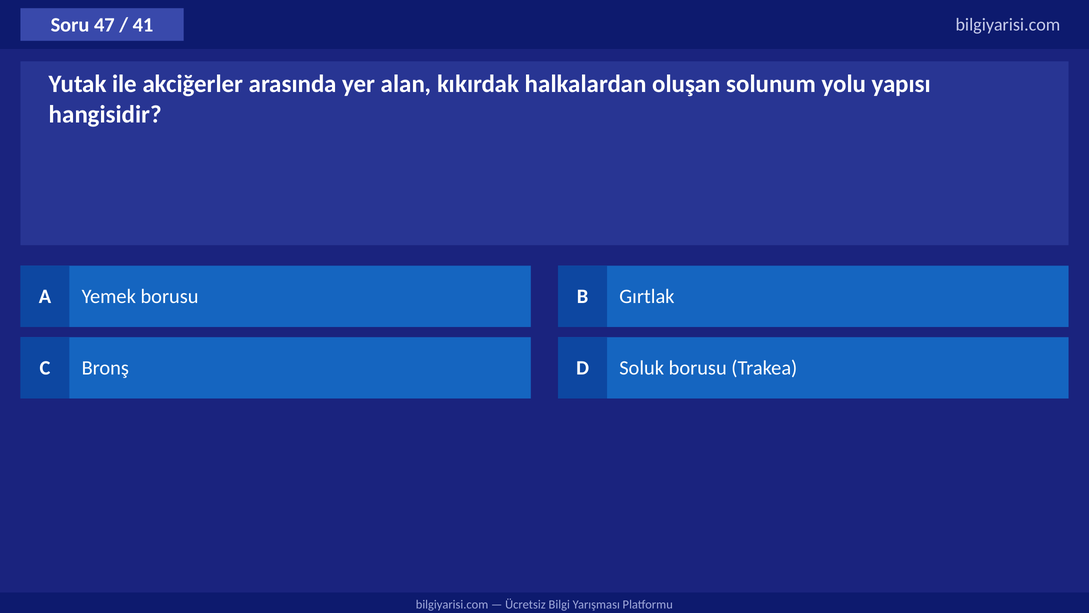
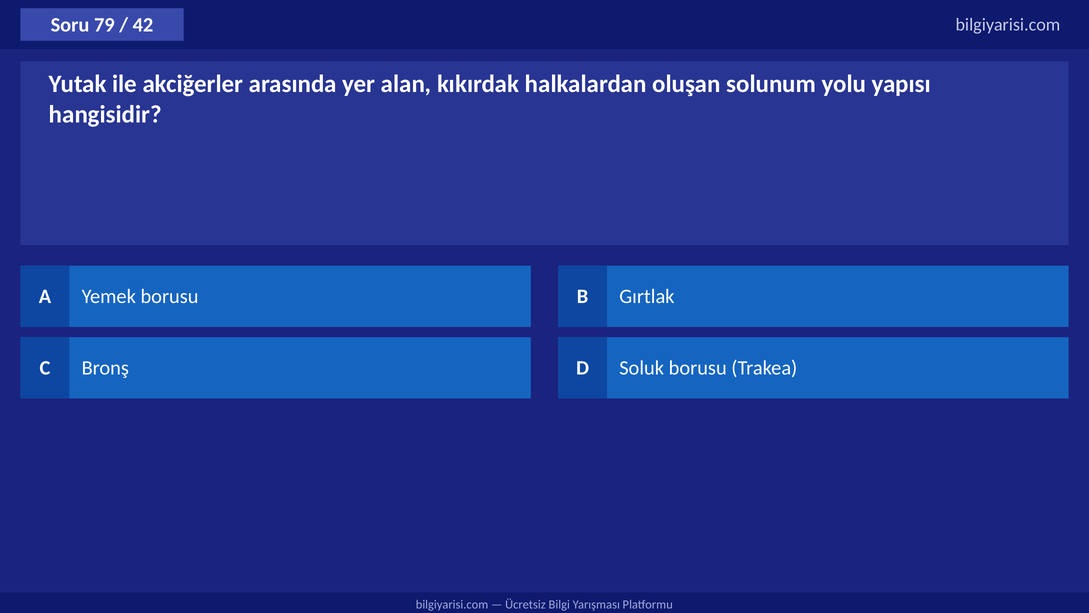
47: 47 -> 79 (104, 25)
41: 41 -> 42 (143, 25)
